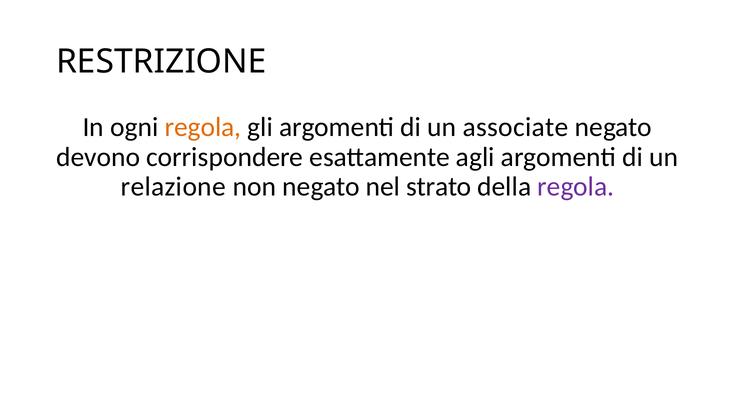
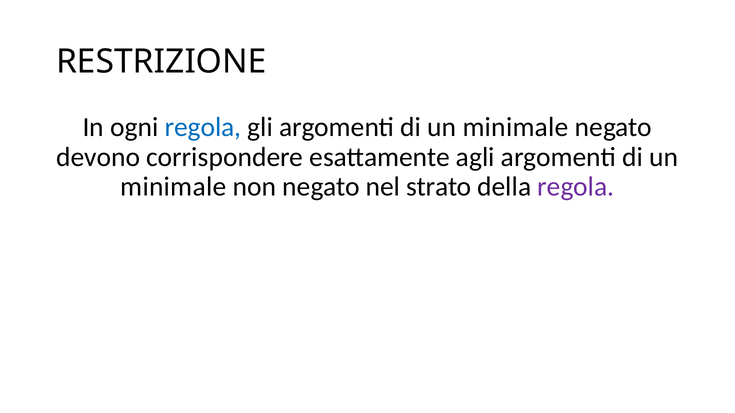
regola colour: orange -> blue (203, 128)
associate: associate -> minimale (516, 128)
relazione: relazione -> minimale (173, 187)
